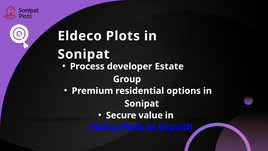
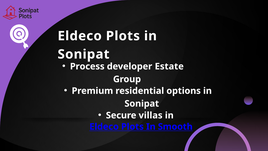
value: value -> villas (151, 115)
Growth: Growth -> Smooth (175, 126)
